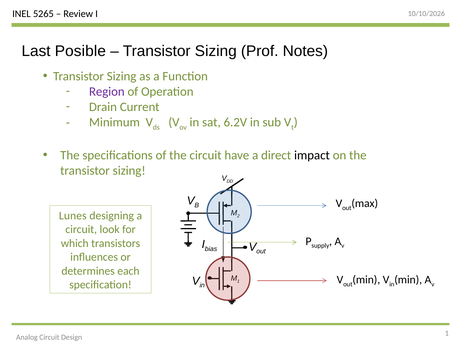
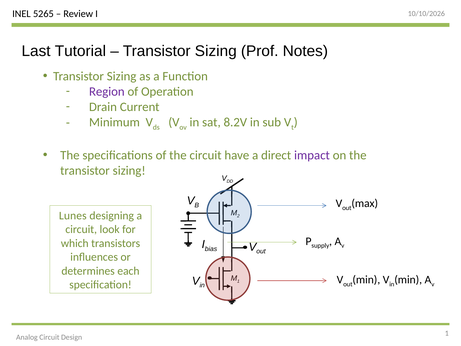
Posible: Posible -> Tutorial (80, 51)
6.2V: 6.2V -> 8.2V (235, 122)
impact colour: black -> purple (312, 155)
